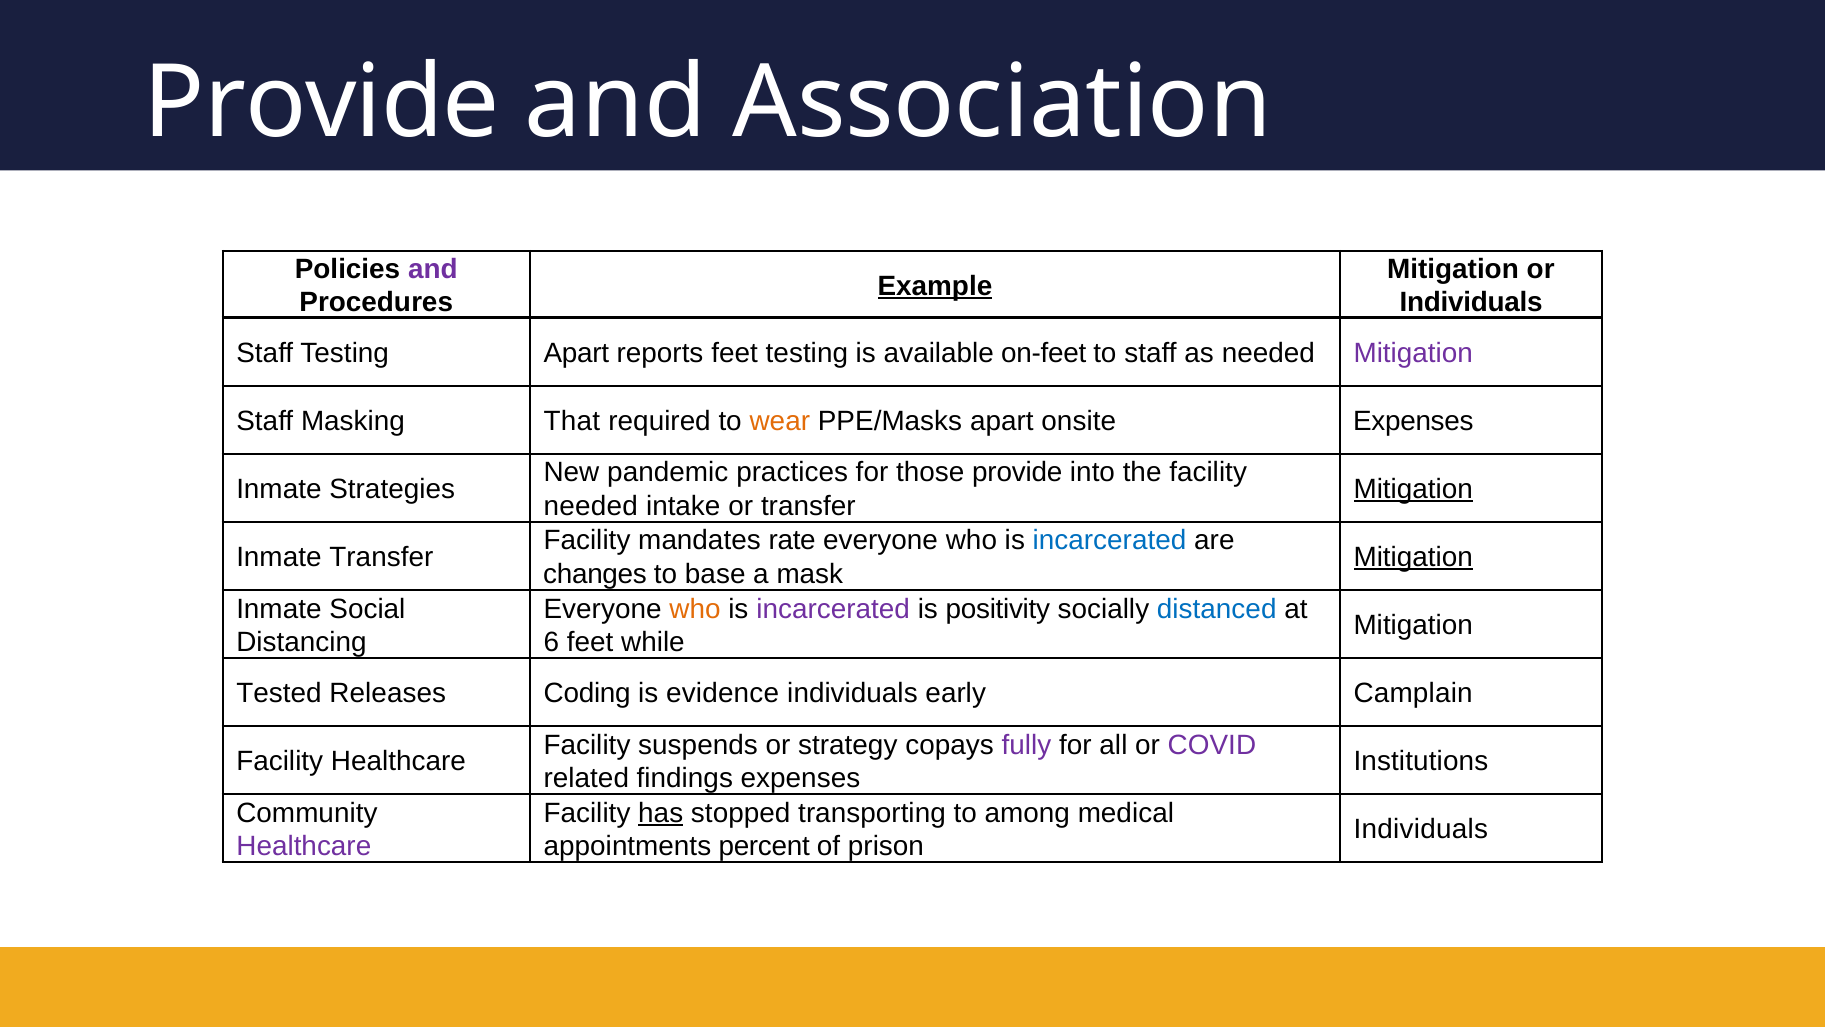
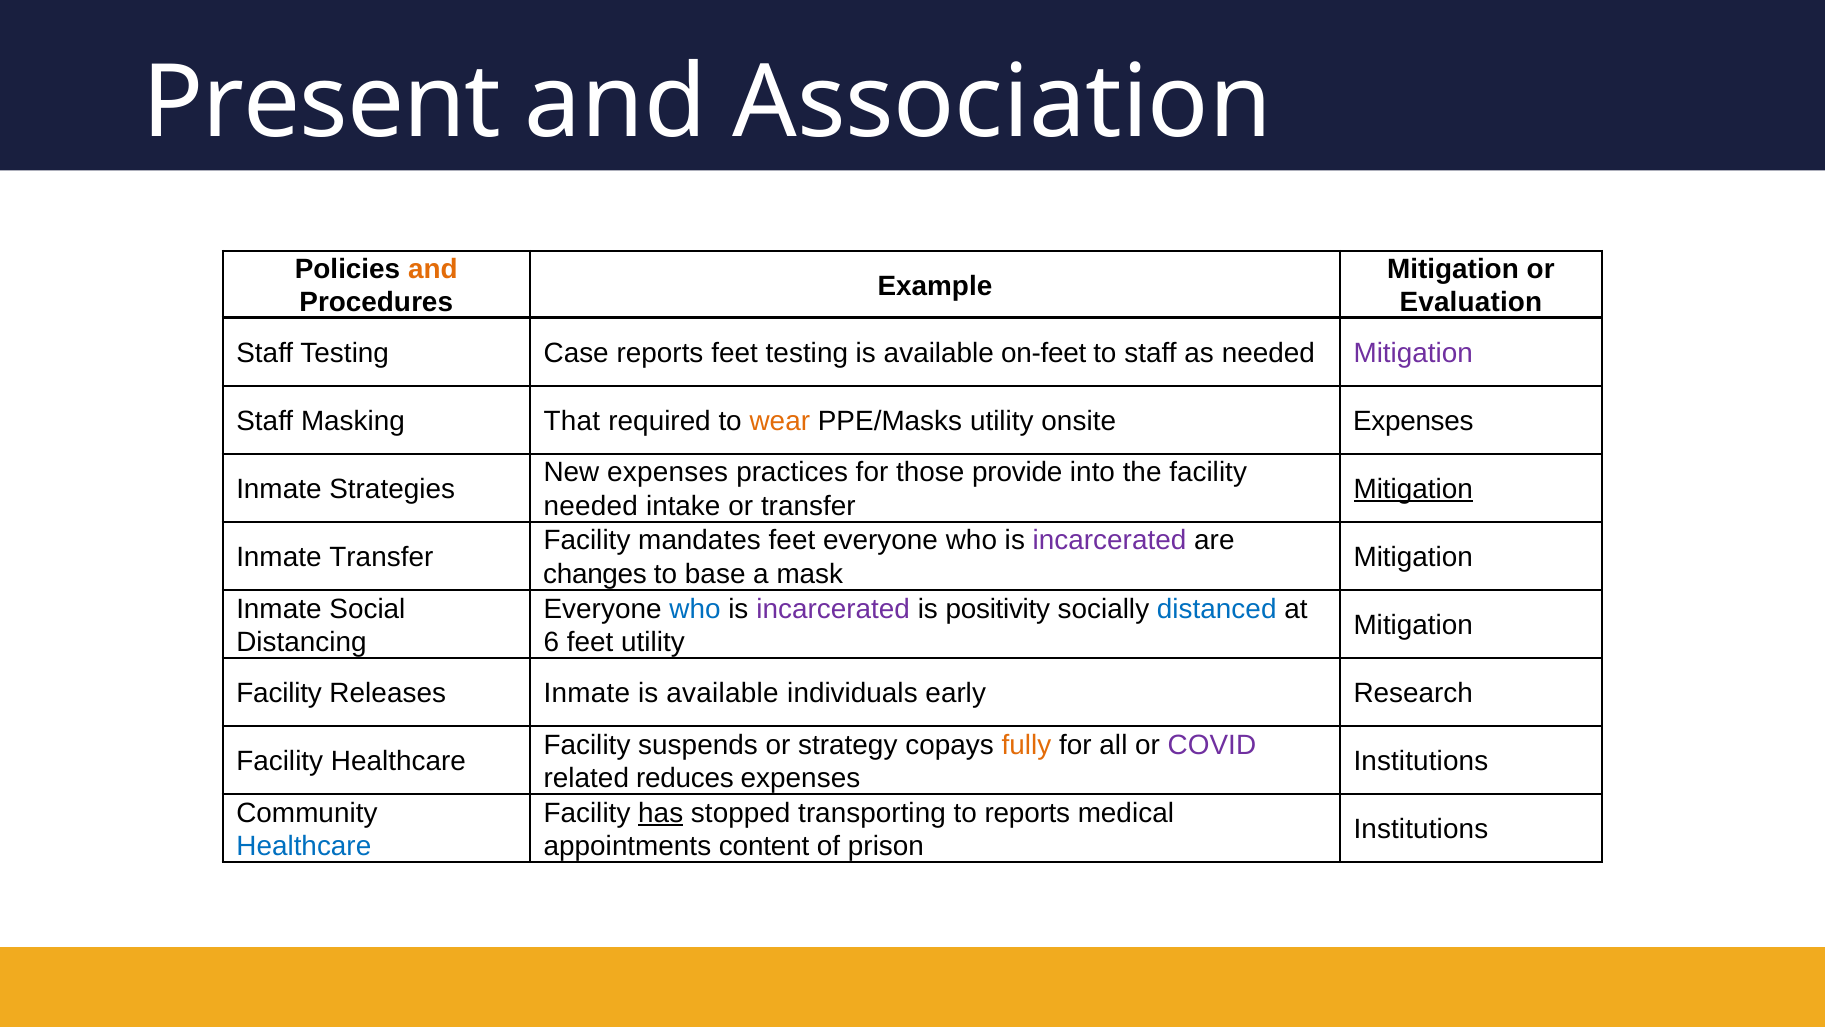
Provide: Provide -> Present (322, 103)
and colour: purple -> orange (433, 269)
Example underline: present -> none (935, 286)
Individuals: Individuals -> Evaluation (1471, 302)
Testing Apart: Apart -> Case (576, 353)
PPE/Masks apart: apart -> utility (1002, 421)
New pandemic: pandemic -> expenses (668, 472)
mandates rate: rate -> feet (792, 541)
incarcerated colour: blue -> purple (1109, 541)
Mitigation underline: present -> none (1413, 557)
who colour: orange -> blue (695, 609)
feet while: while -> utility (653, 642)
Tested: Tested -> Facility (279, 693)
Releases Coding: Coding -> Inmate (587, 693)
evidence: evidence -> available (723, 693)
Camplain: Camplain -> Research (1413, 693)
fully colour: purple -> orange (1027, 745)
findings: findings -> reduces (685, 778)
to among: among -> reports (1027, 813)
Individuals: Individuals -> Institutions (1421, 829)
Healthcare colour: purple -> blue (304, 846)
percent: percent -> content (764, 846)
